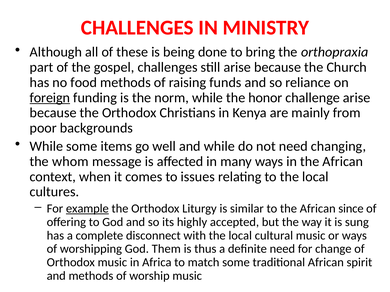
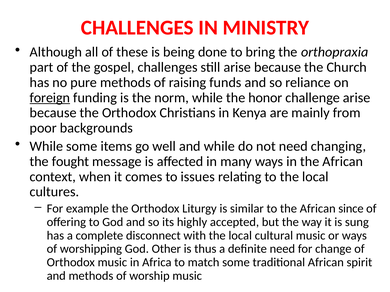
food: food -> pure (84, 83)
whom: whom -> fought (71, 162)
example underline: present -> none (87, 209)
Them: Them -> Other (166, 249)
